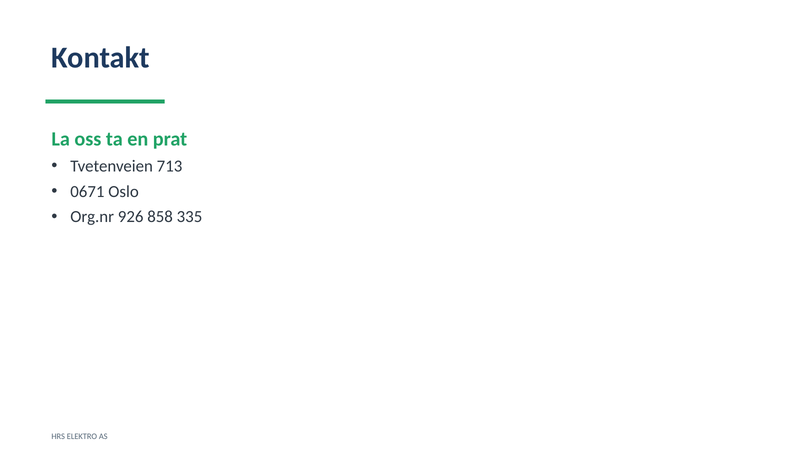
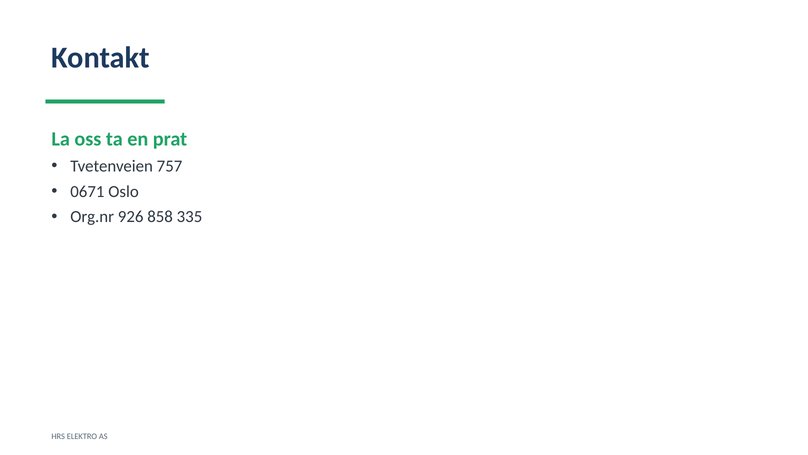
713: 713 -> 757 (170, 166)
